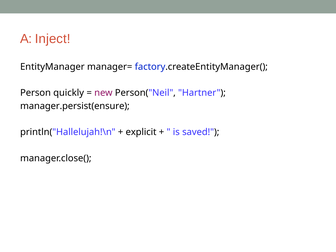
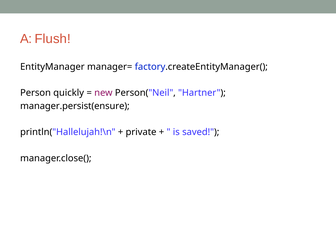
Inject: Inject -> Flush (53, 39)
explicit: explicit -> private (141, 132)
